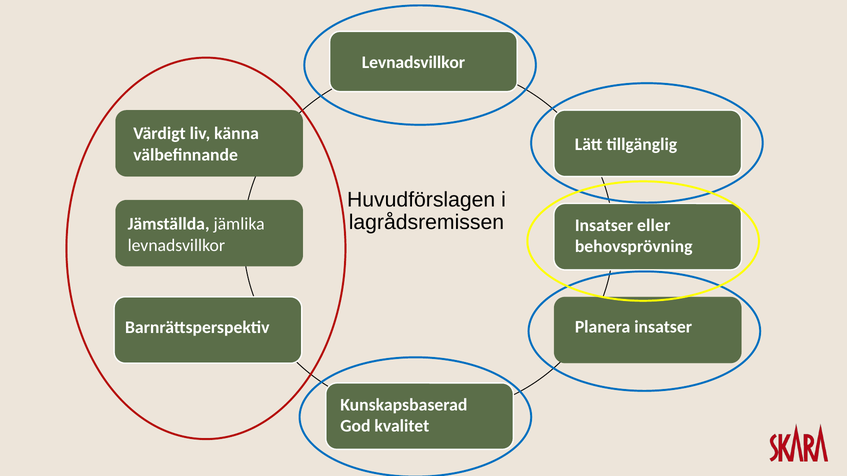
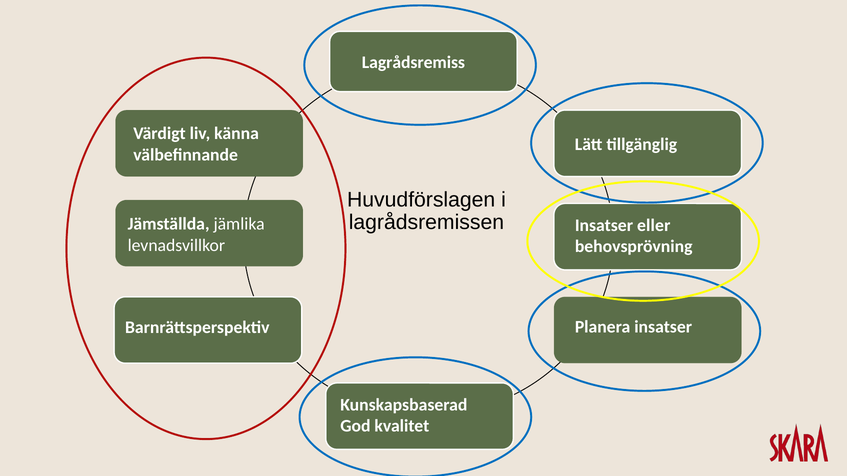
Levnadsvillkor: Levnadsvillkor -> Lagrådsremiss (413, 63)
